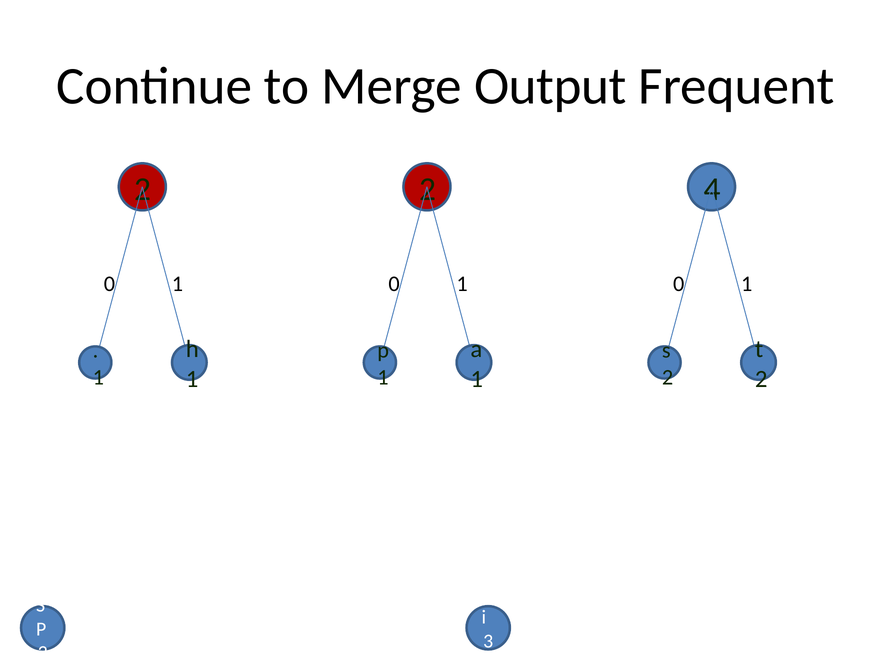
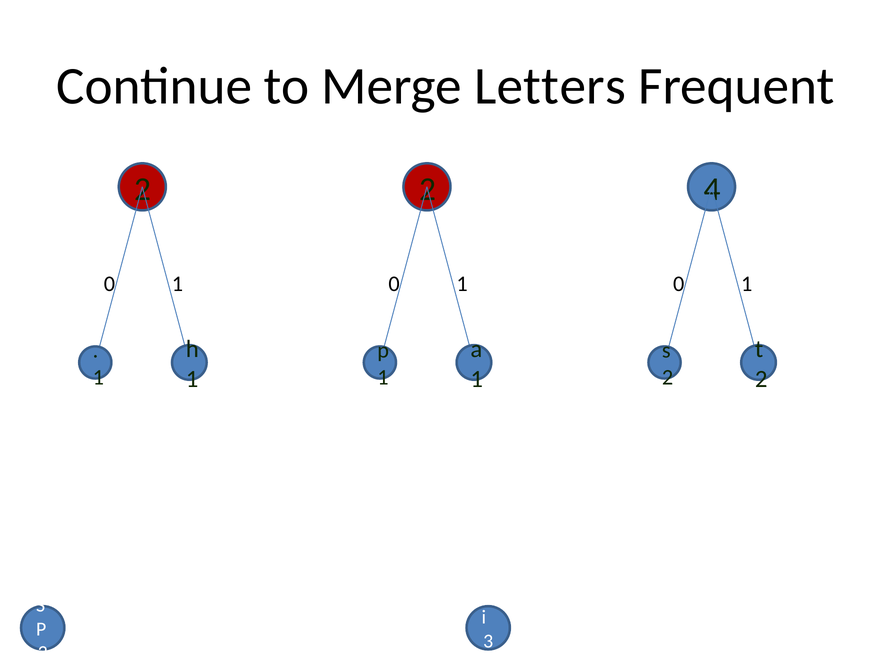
Output: Output -> Letters (550, 86)
